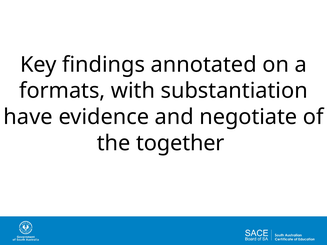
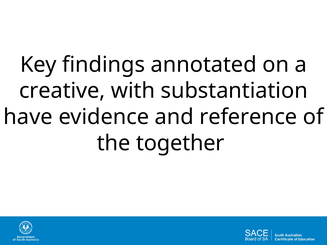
formats: formats -> creative (62, 91)
negotiate: negotiate -> reference (248, 117)
